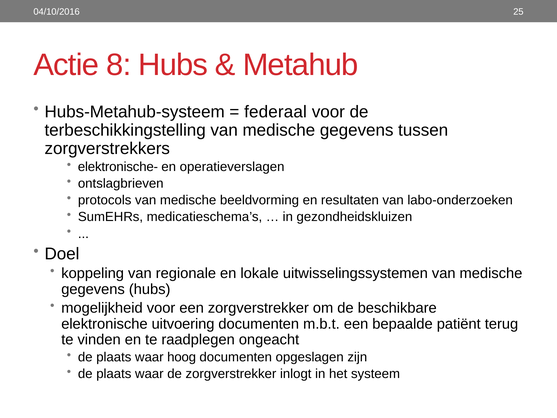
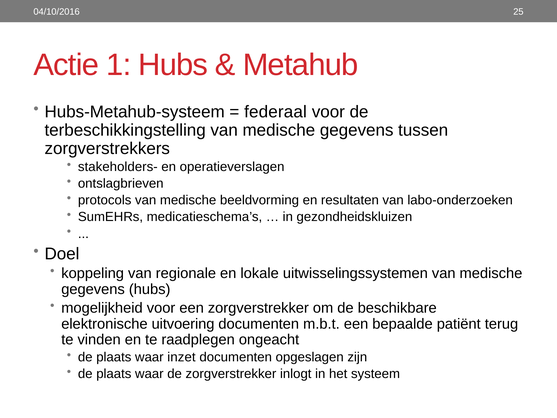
8: 8 -> 1 (119, 65)
elektronische-: elektronische- -> stakeholders- (118, 167)
hoog: hoog -> inzet (181, 357)
